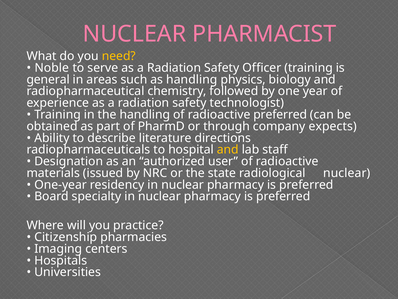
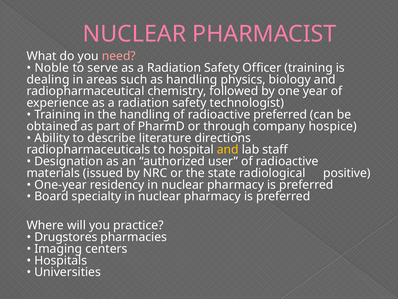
need colour: yellow -> pink (119, 56)
general: general -> dealing (48, 79)
expects: expects -> hospice (333, 126)
radiological nuclear: nuclear -> positive (347, 173)
Citizenship: Citizenship -> Drugstores (66, 237)
